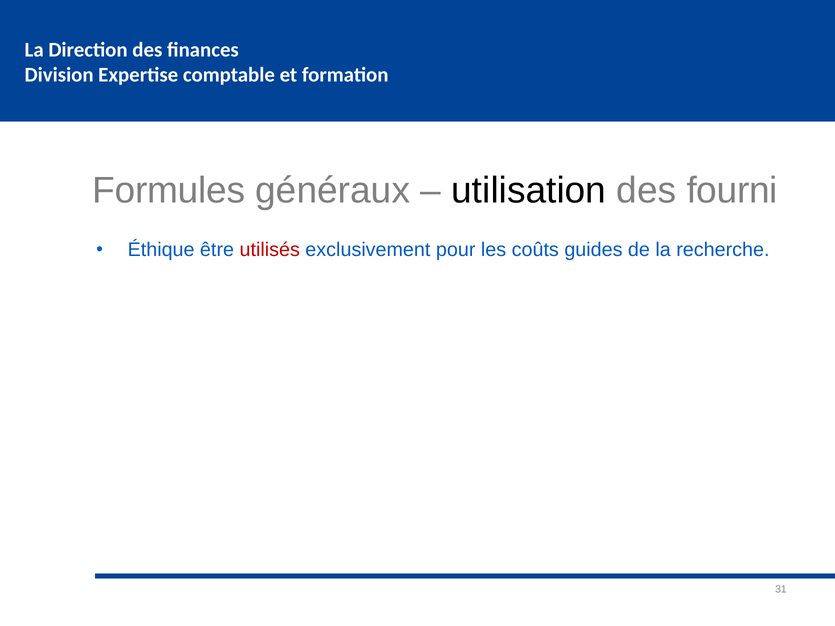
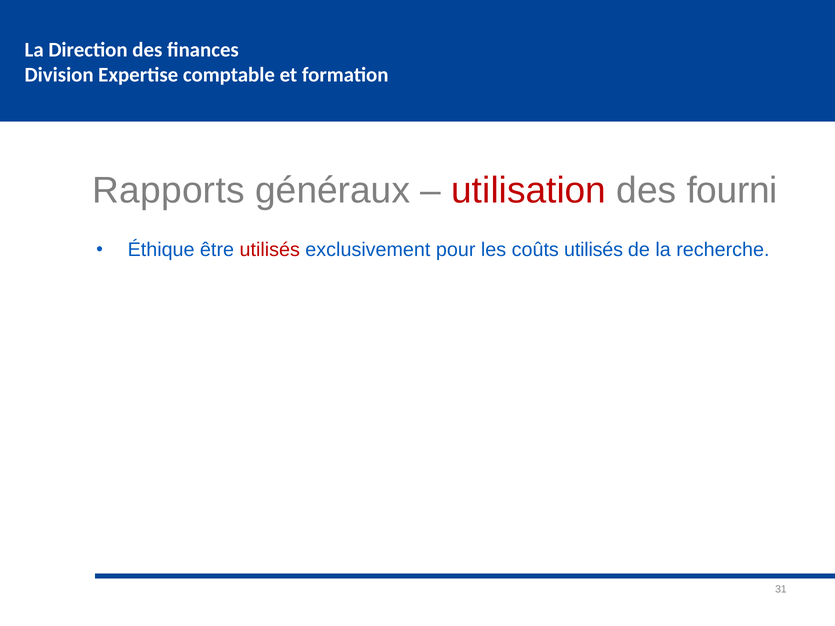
Formules: Formules -> Rapports (169, 190)
utilisation colour: black -> red (529, 190)
coûts guides: guides -> utilisés (594, 250)
